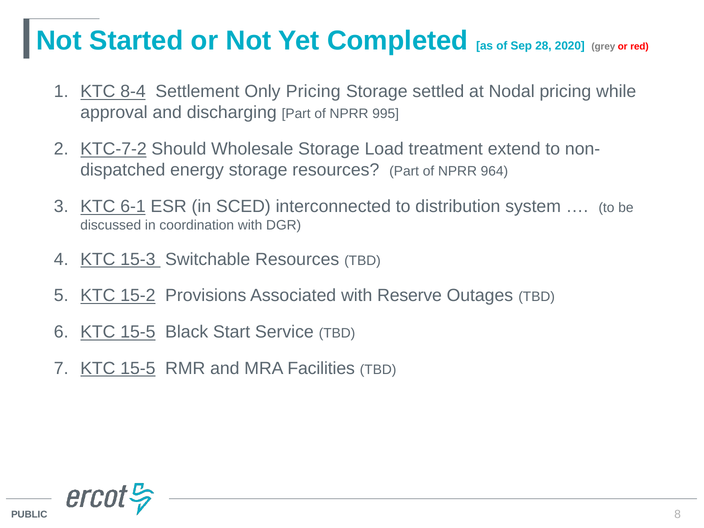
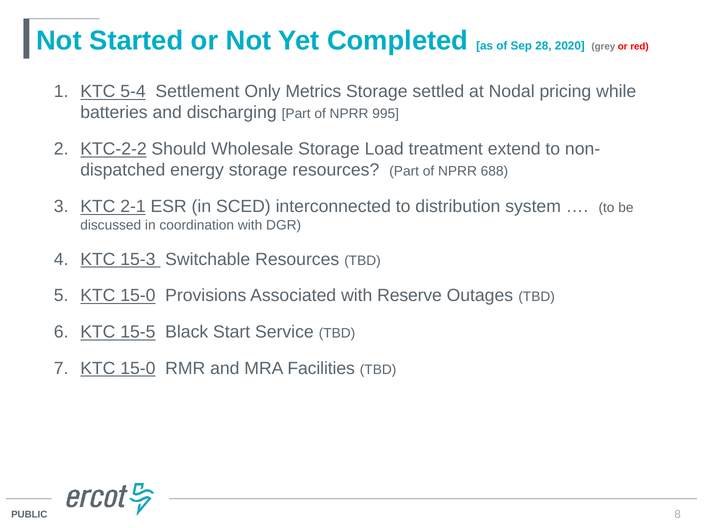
8-4: 8-4 -> 5-4 (133, 92)
Only Pricing: Pricing -> Metrics (313, 92)
approval: approval -> batteries (114, 113)
KTC-7-2: KTC-7-2 -> KTC-2-2 (113, 149)
964: 964 -> 688 (494, 171)
6-1: 6-1 -> 2-1 (133, 207)
15-2: 15-2 -> 15-0 (138, 296)
15-5: 15-5 -> 15-0 (138, 368)
